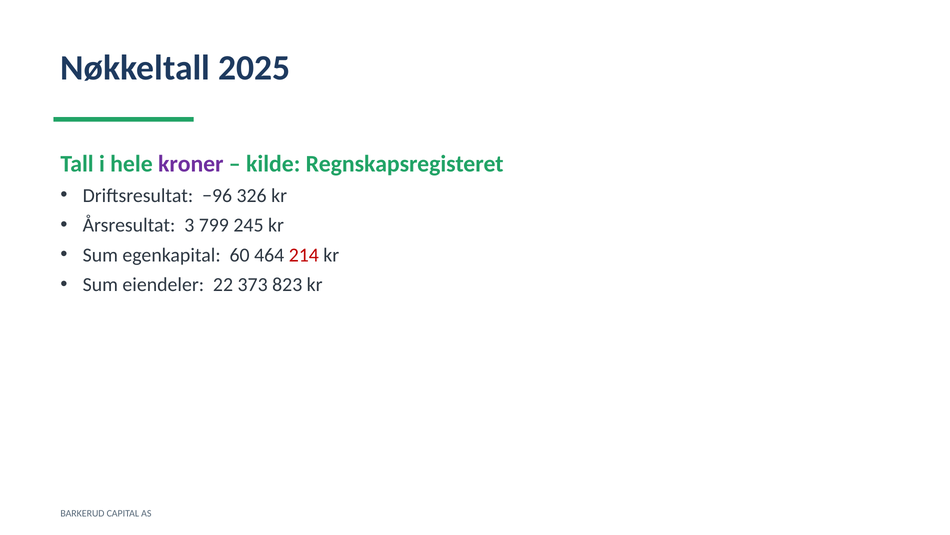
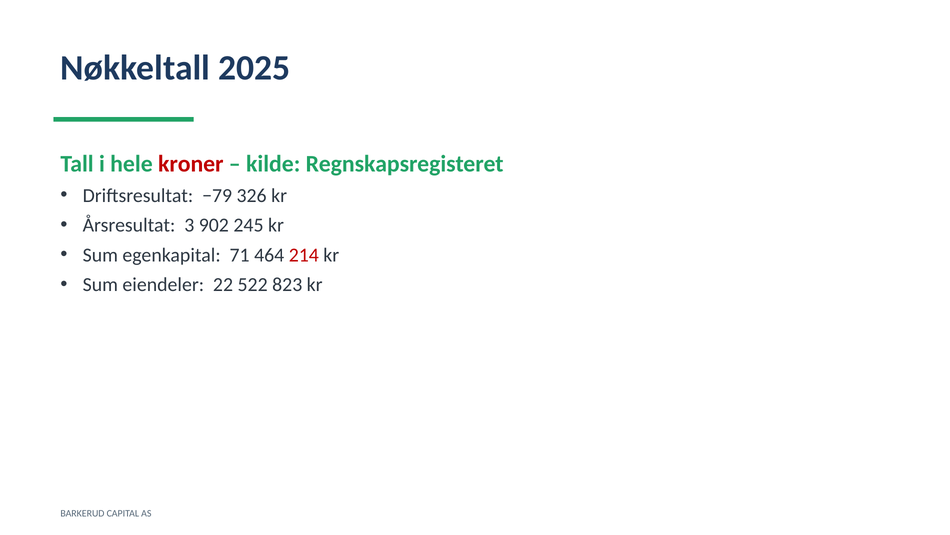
kroner colour: purple -> red (191, 164)
−96: −96 -> −79 (217, 195)
799: 799 -> 902 (214, 225)
60: 60 -> 71 (240, 255)
373: 373 -> 522 (253, 284)
